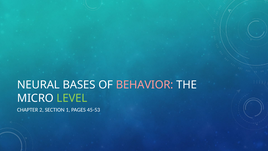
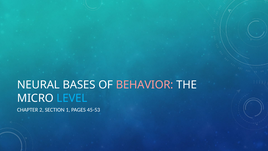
LEVEL colour: light green -> light blue (72, 98)
